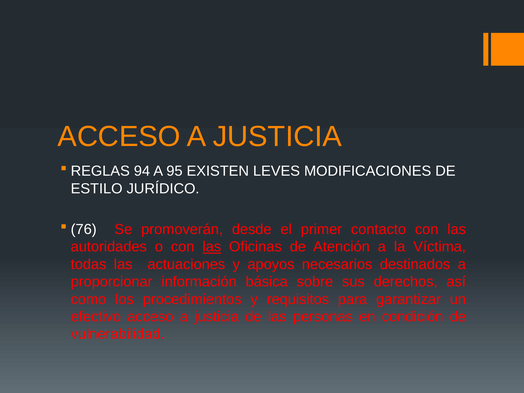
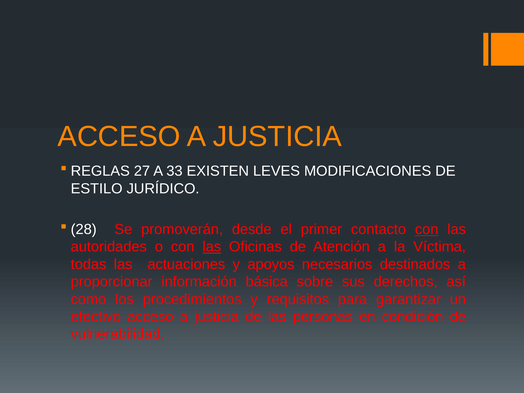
94: 94 -> 27 (142, 171)
95: 95 -> 33 (174, 171)
76: 76 -> 28 (84, 229)
con underline: none -> present (427, 229)
